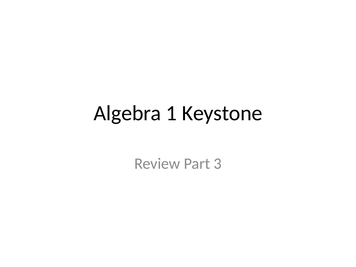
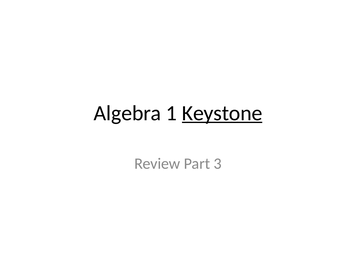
Keystone underline: none -> present (222, 113)
